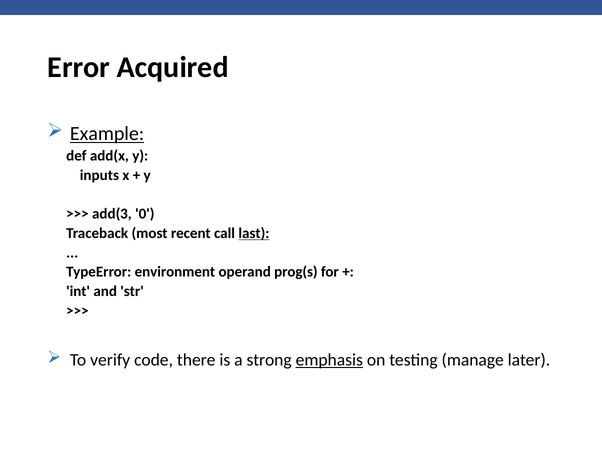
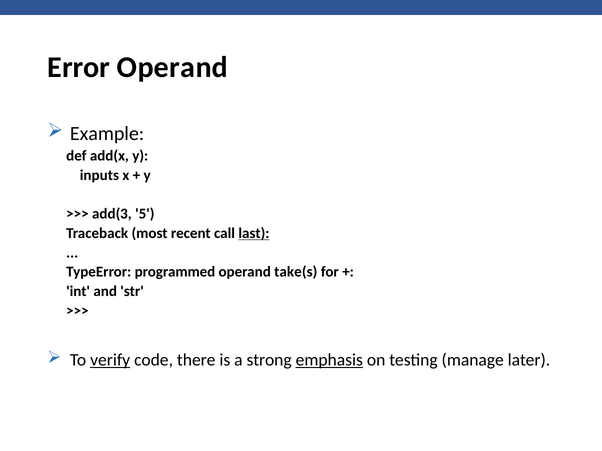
Error Acquired: Acquired -> Operand (173, 67)
Example underline: present -> none (107, 134)
0: 0 -> 5 (145, 214)
environment: environment -> programmed (175, 272)
prog(s: prog(s -> take(s (296, 272)
verify underline: none -> present (110, 360)
